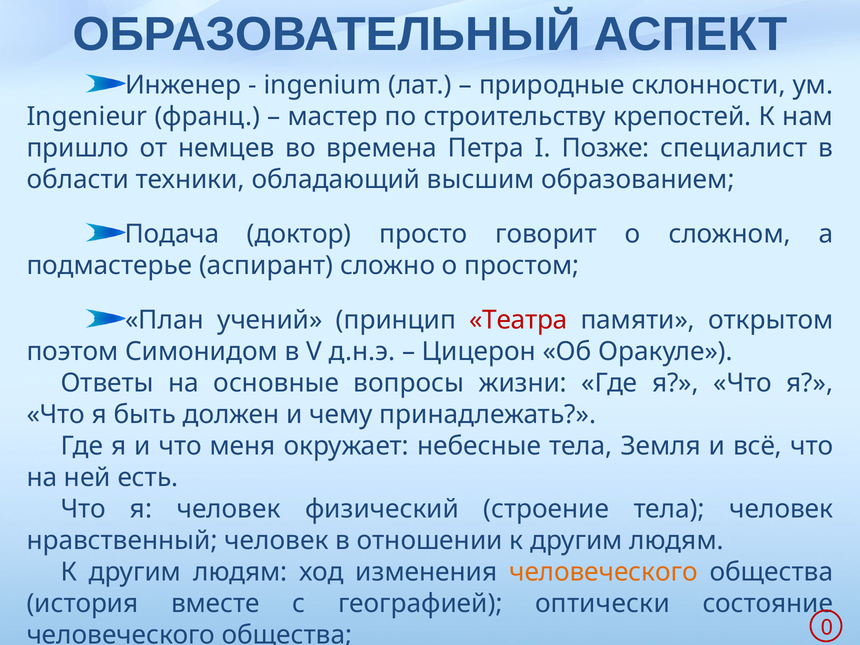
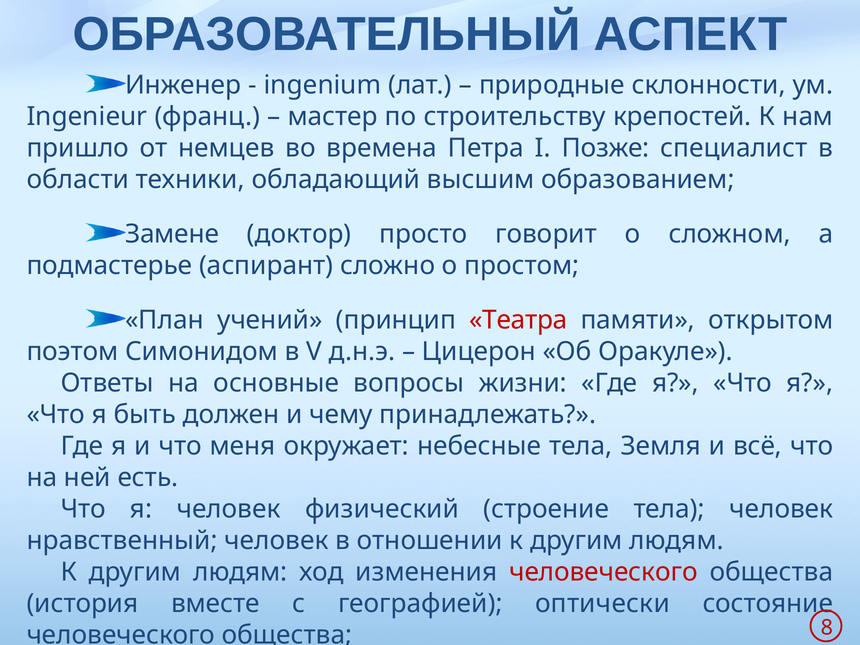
Подача: Подача -> Замене (172, 234)
человеческого colour: orange -> red (603, 572)
0: 0 -> 8 (827, 628)
